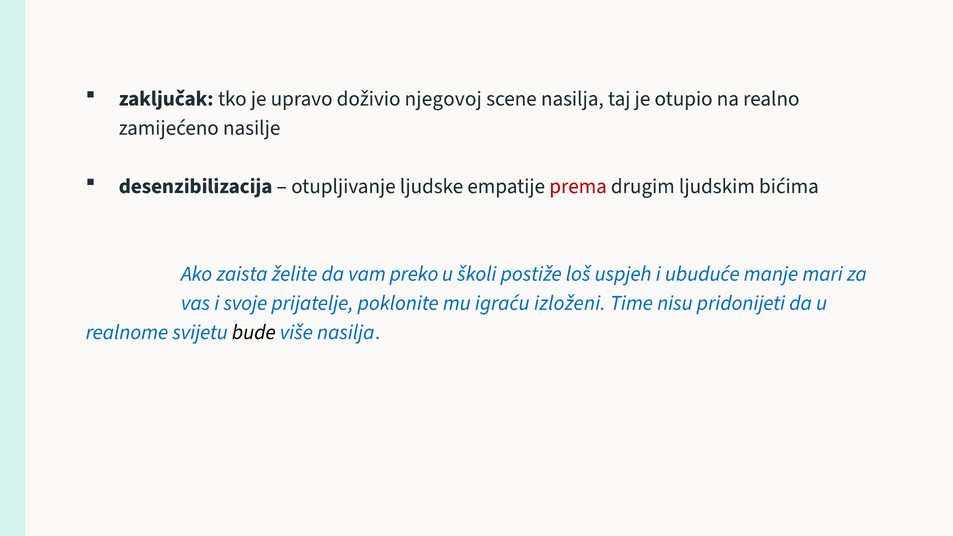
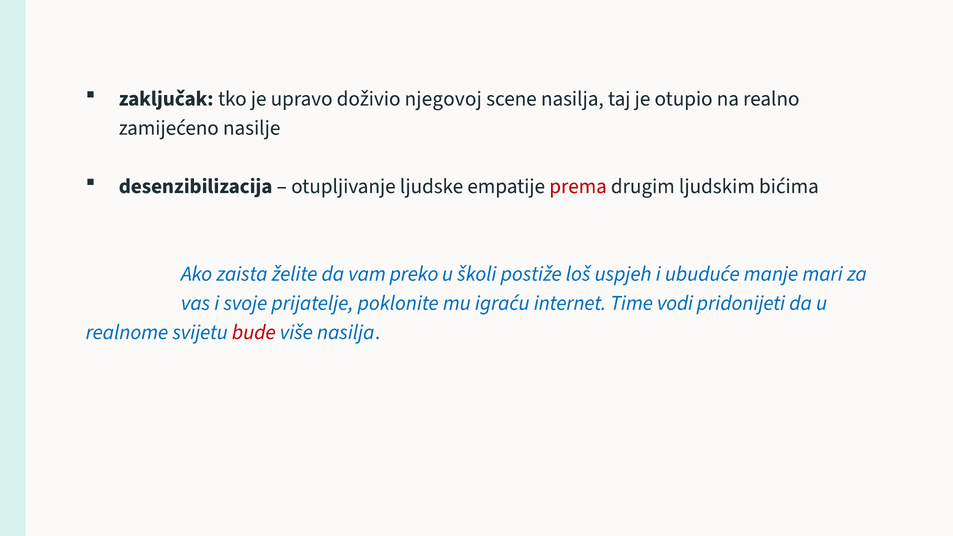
izloženi: izloženi -> internet (570, 303)
nisu: nisu -> vodi (675, 303)
bude colour: black -> red (254, 332)
